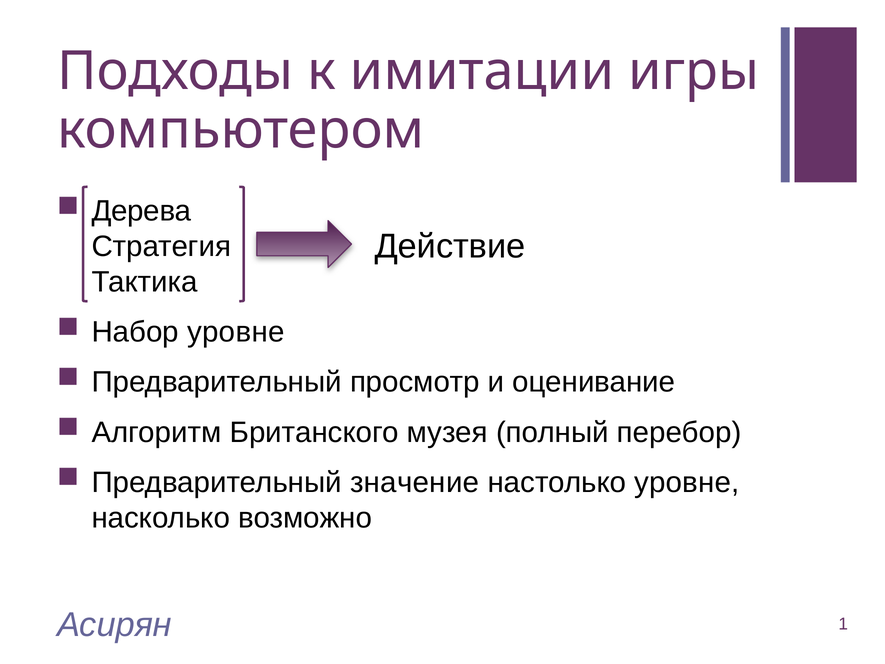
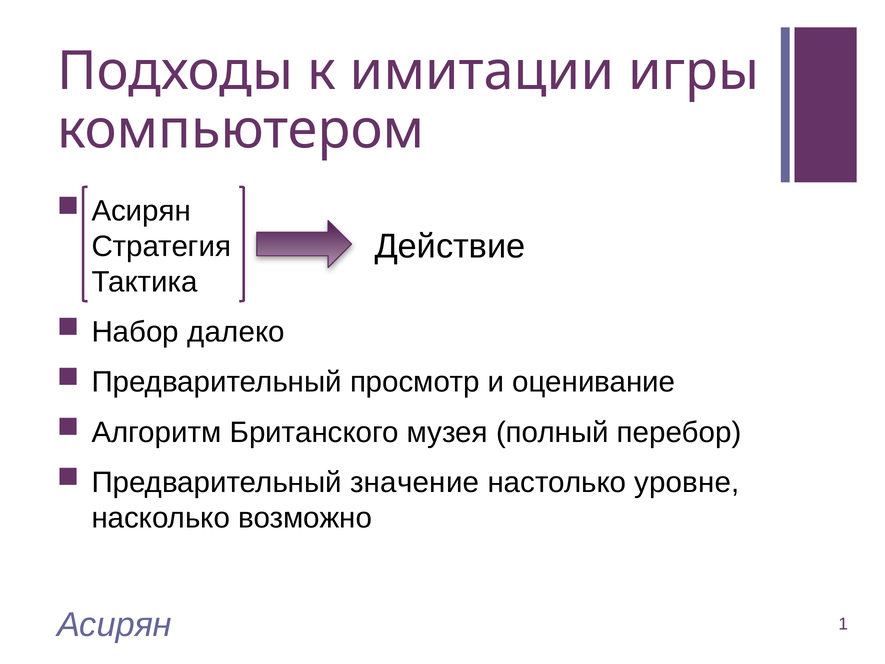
Дерева: Дерева -> Асирян (141, 211)
Набор уровне: уровне -> далеко (236, 332)
